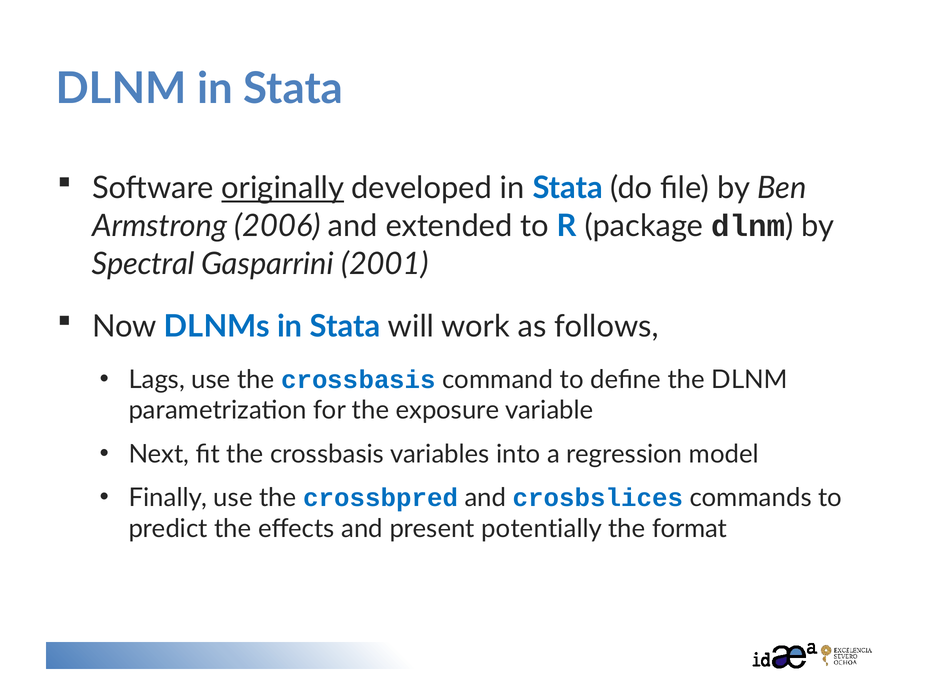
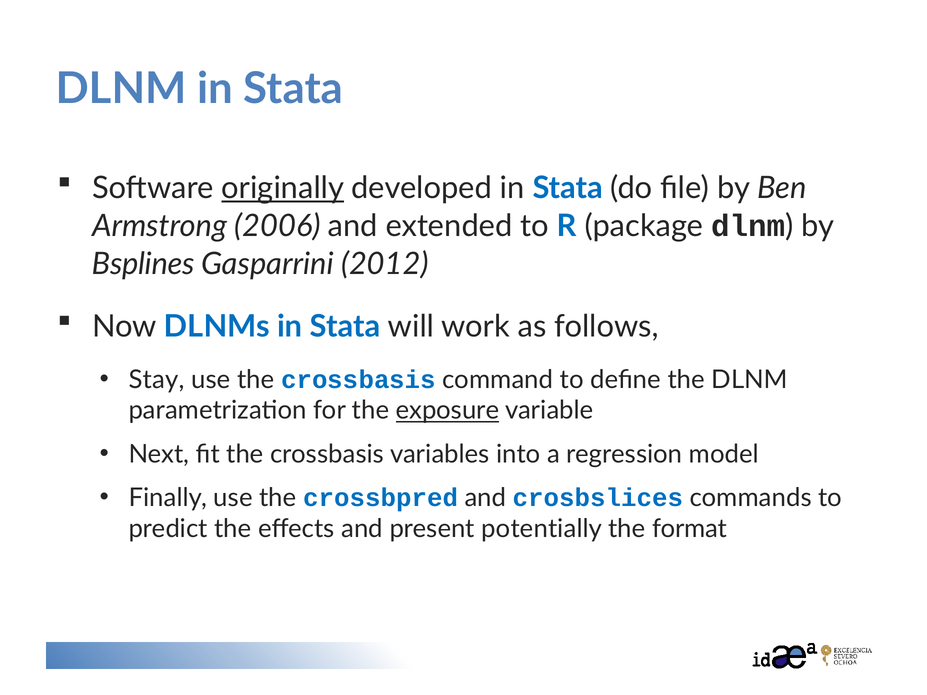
Spectral: Spectral -> Bsplines (143, 264)
2001: 2001 -> 2012 (385, 264)
Lags: Lags -> Stay (157, 380)
exposure underline: none -> present (448, 411)
